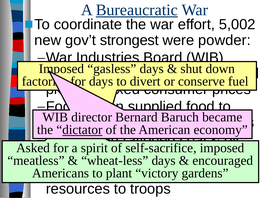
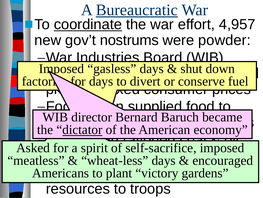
coordinate underline: none -> present (88, 24)
5,002: 5,002 -> 4,957 (237, 24)
strongest: strongest -> nostrums (129, 40)
